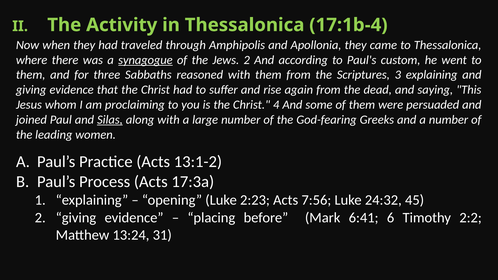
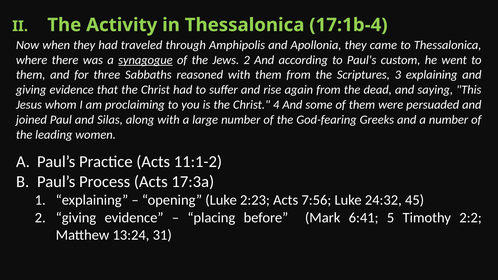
Silas underline: present -> none (110, 120)
13:1-2: 13:1-2 -> 11:1-2 (198, 162)
6: 6 -> 5 (391, 218)
